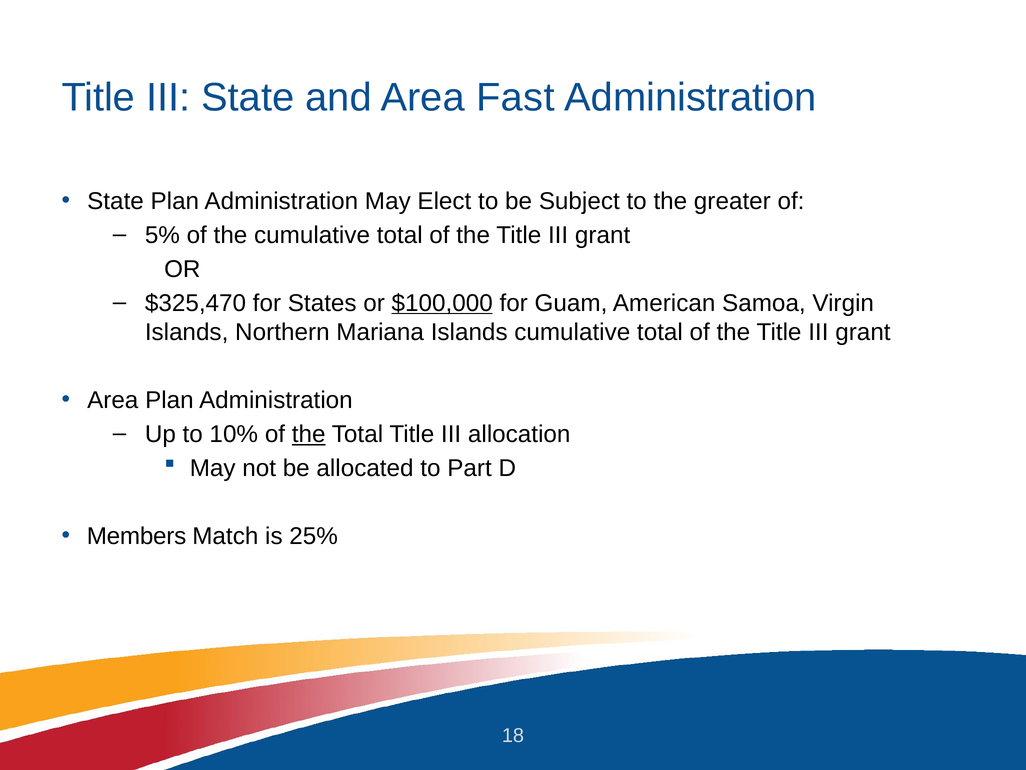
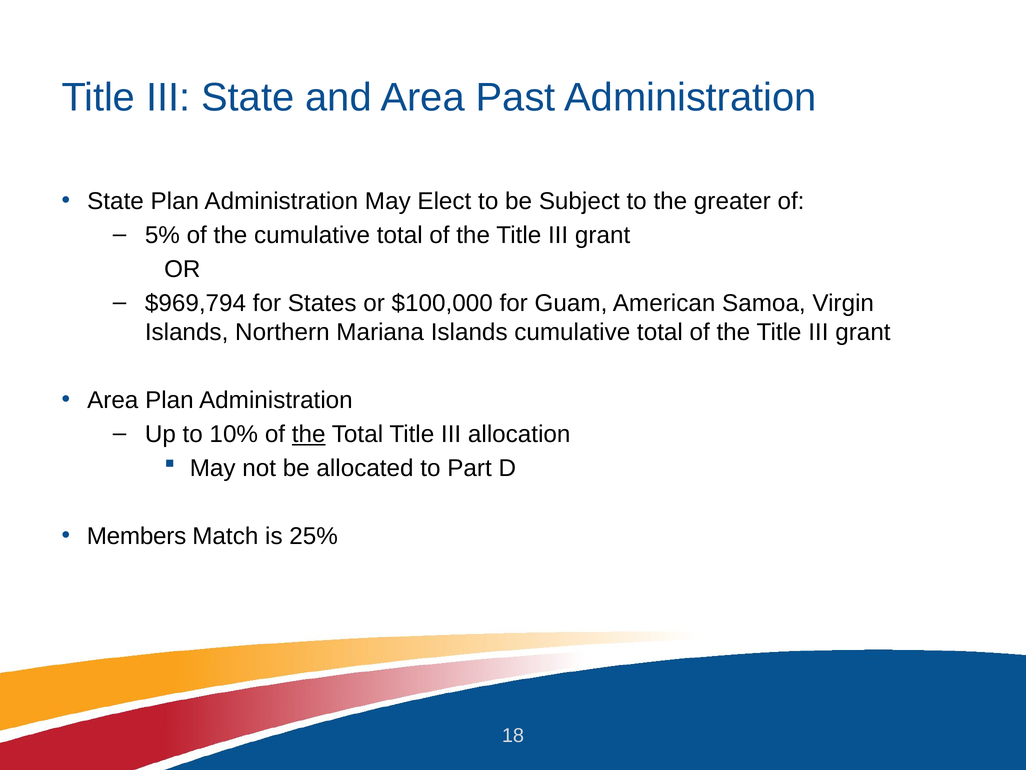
Fast: Fast -> Past (516, 98)
$325,470: $325,470 -> $969,794 (195, 303)
$100,000 underline: present -> none (442, 303)
